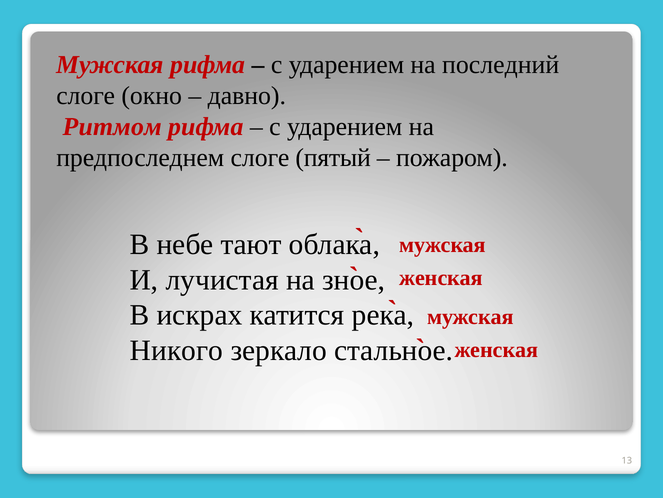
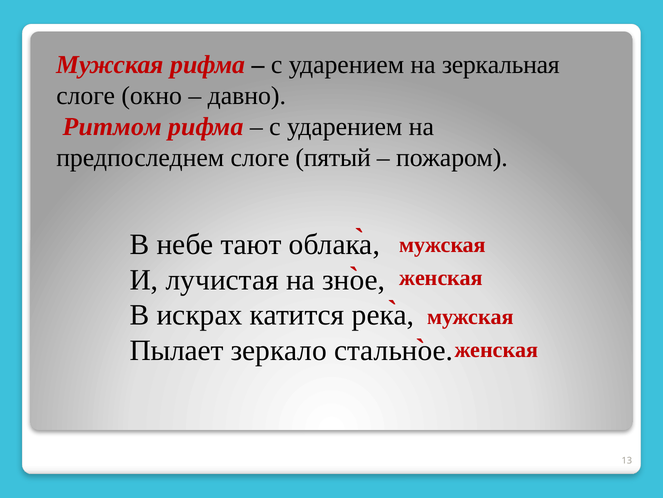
последний: последний -> зеркальная (501, 65)
Никого: Никого -> Пылает (177, 350)
